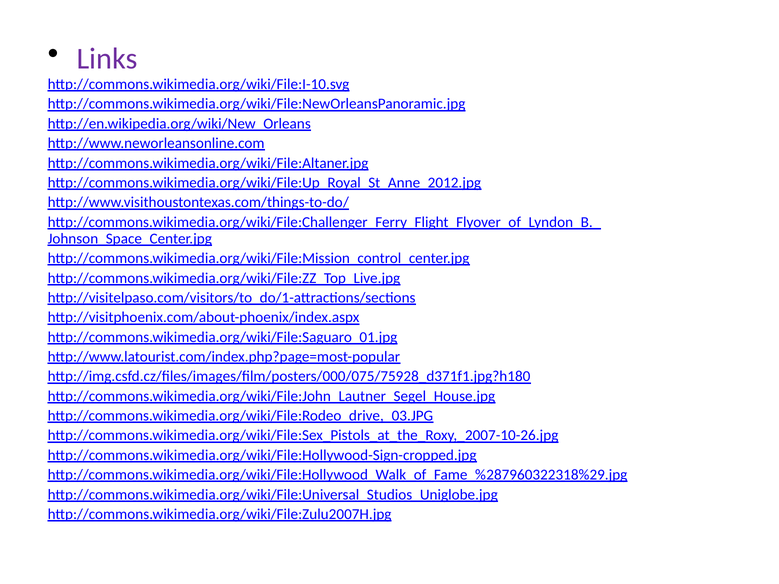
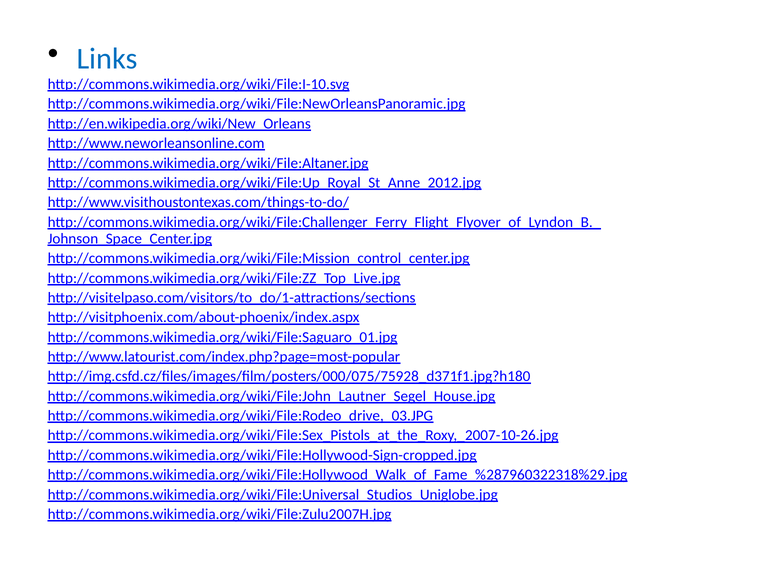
Links colour: purple -> blue (107, 59)
